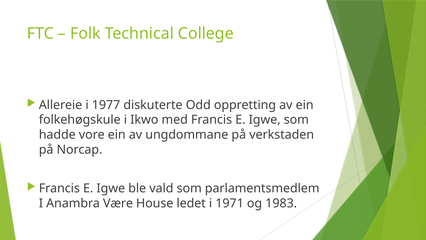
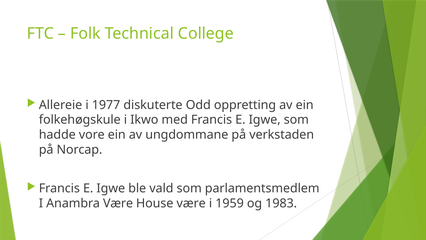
House ledet: ledet -> være (191, 203)
1971: 1971 -> 1959 (230, 203)
